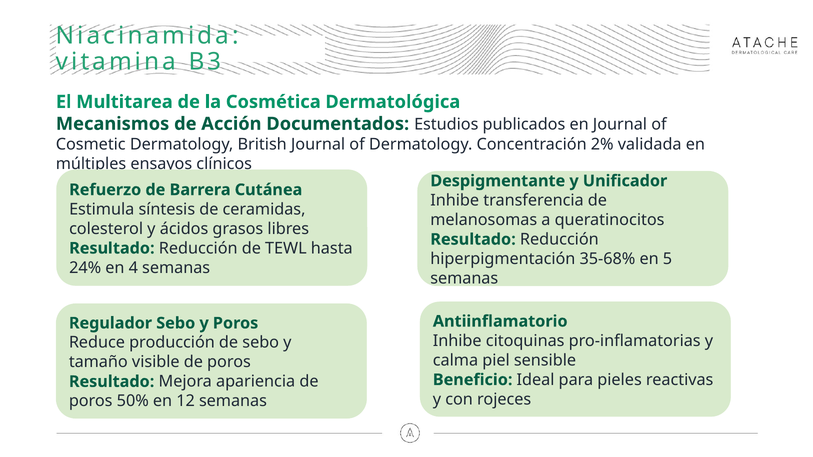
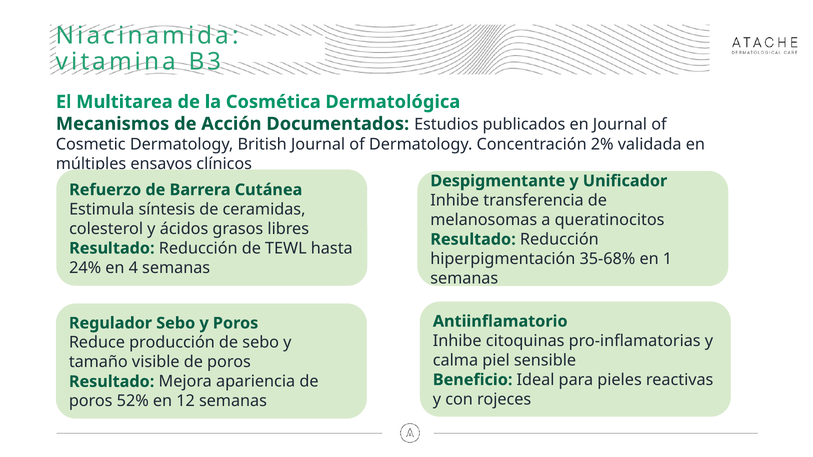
5: 5 -> 1 (668, 259)
50%: 50% -> 52% (133, 401)
